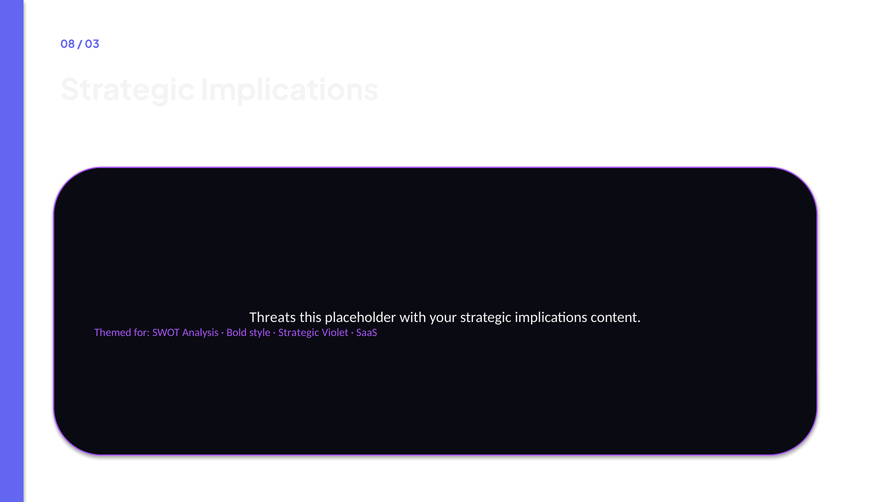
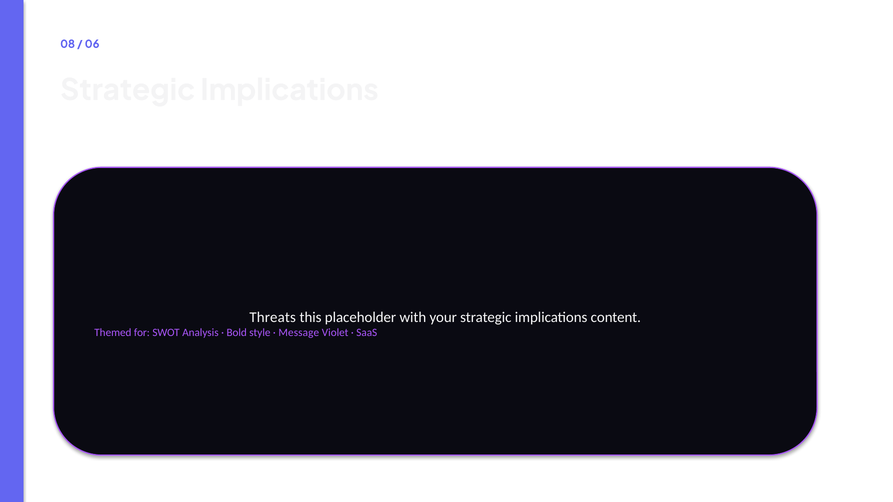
03: 03 -> 06 (92, 44)
Strategic: Strategic -> Message (299, 333)
